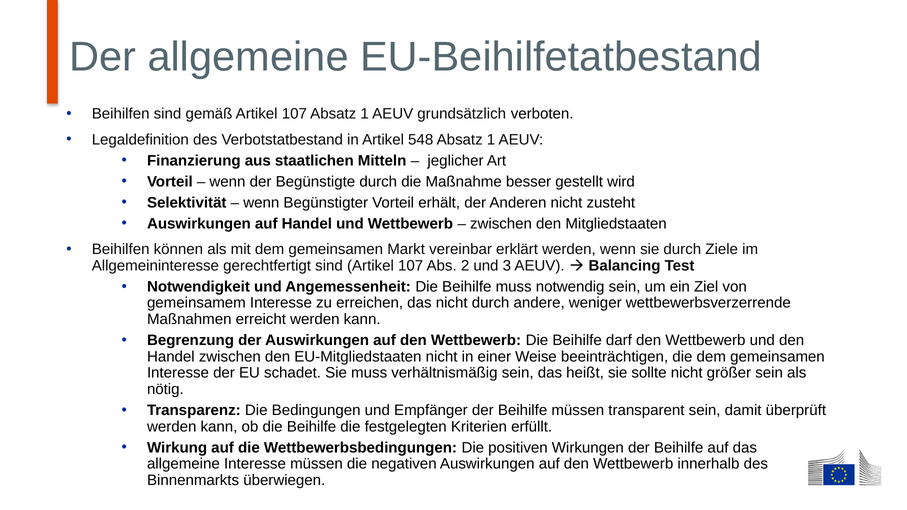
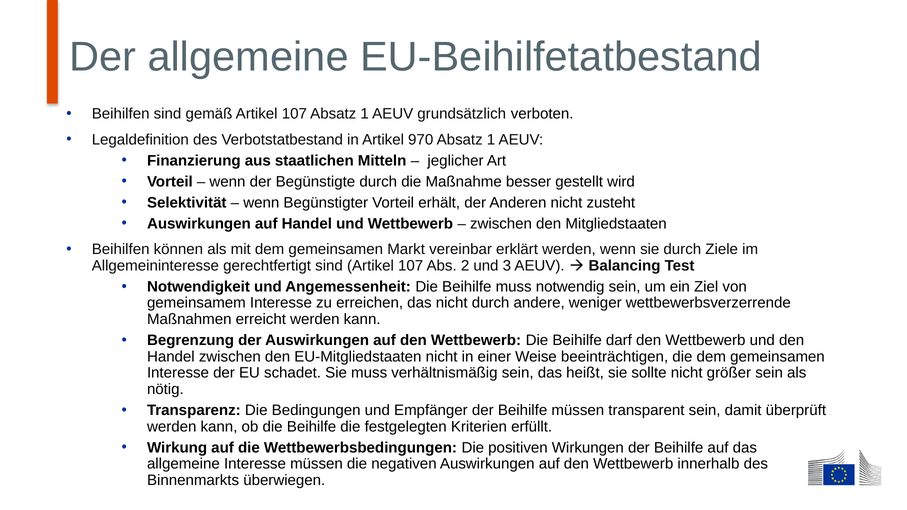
548: 548 -> 970 (421, 140)
